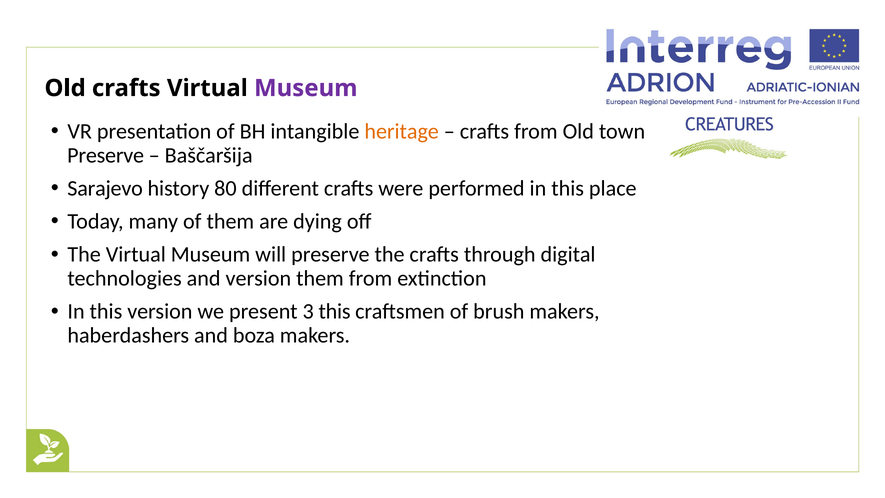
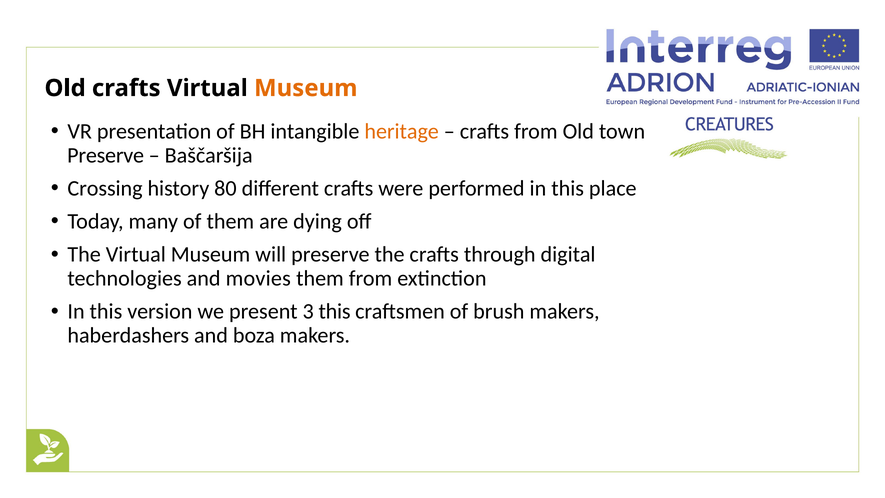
Museum colour: purple -> orange (306, 88)
Sarajevo: Sarajevo -> Crossing (105, 188)
and version: version -> movies (258, 278)
